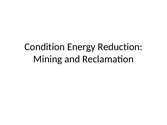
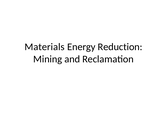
Condition: Condition -> Materials (45, 47)
